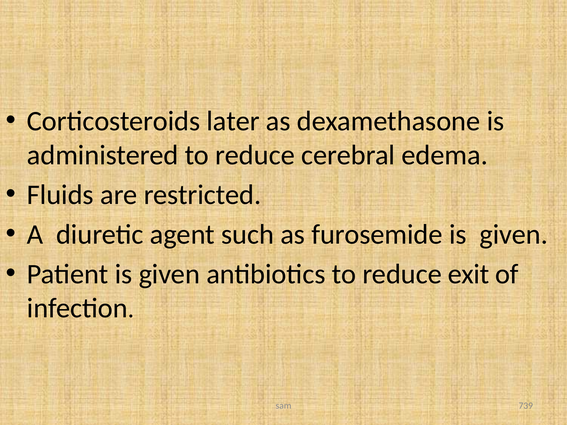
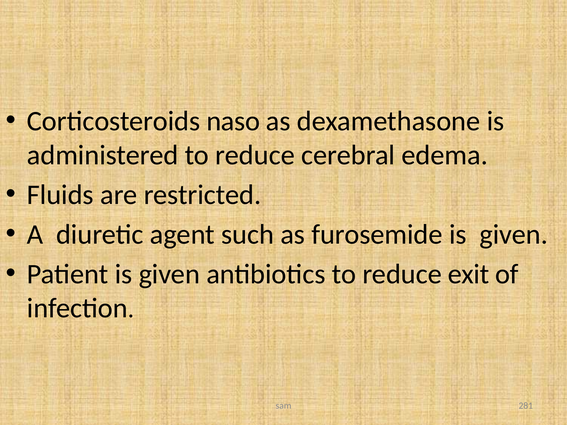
later: later -> naso (233, 121)
739: 739 -> 281 (526, 406)
